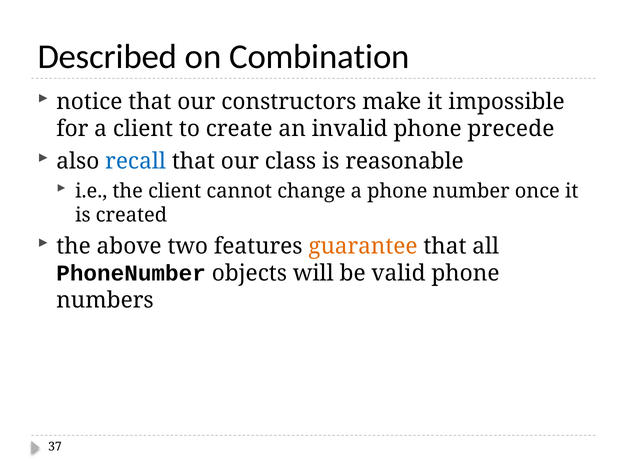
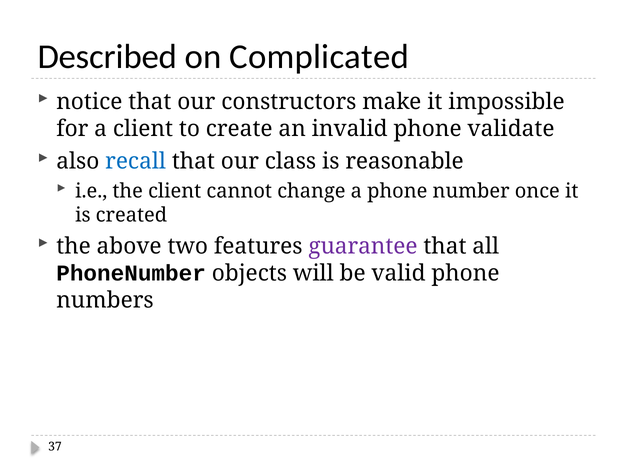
Combination: Combination -> Complicated (319, 57)
precede: precede -> validate (511, 129)
guarantee colour: orange -> purple (363, 246)
